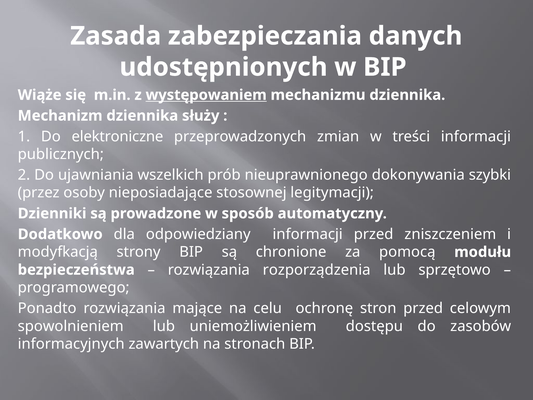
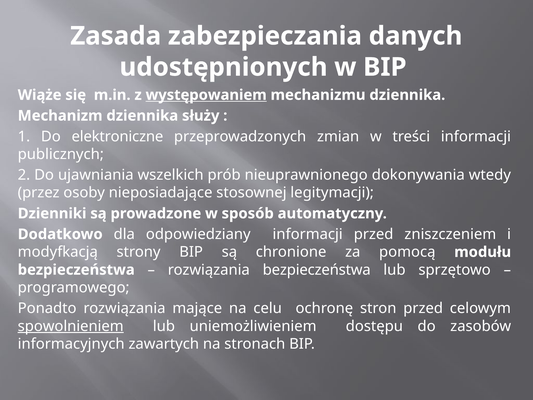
szybki: szybki -> wtedy (490, 175)
rozwiązania rozporządzenia: rozporządzenia -> bezpieczeństwa (317, 270)
spowolnieniem underline: none -> present (71, 326)
